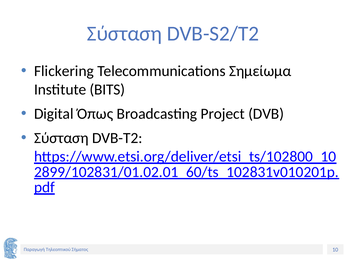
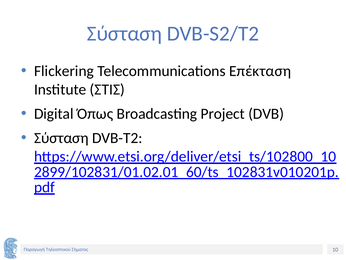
Σημείωμα: Σημείωμα -> Επέκταση (260, 71)
BITS: BITS -> ΣΤΙΣ (107, 89)
